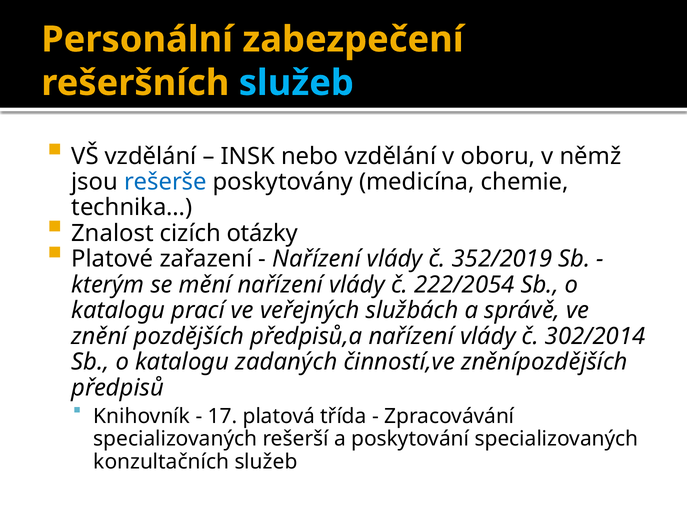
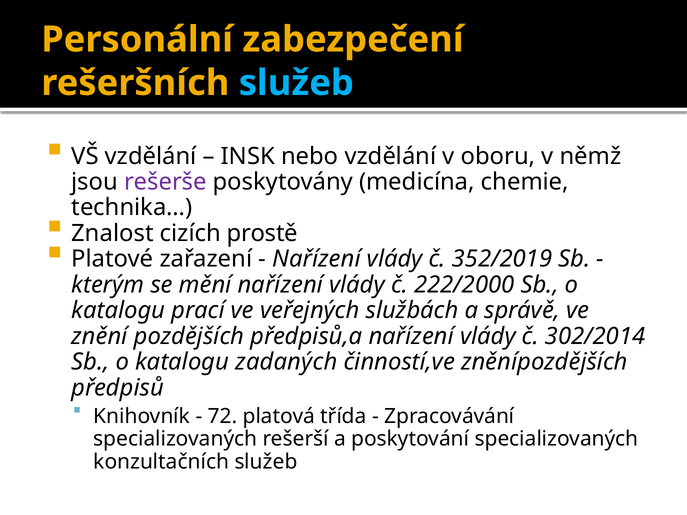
rešerše colour: blue -> purple (165, 182)
otázky: otázky -> prostě (262, 233)
222/2054: 222/2054 -> 222/2000 (464, 285)
17: 17 -> 72 (222, 417)
